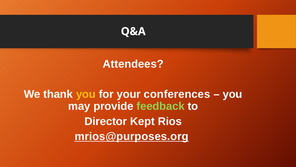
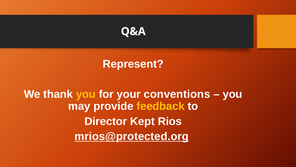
Attendees: Attendees -> Represent (133, 64)
conferences: conferences -> conventions (177, 94)
feedback colour: light green -> yellow (161, 106)
mrios@purposes.org: mrios@purposes.org -> mrios@protected.org (132, 136)
